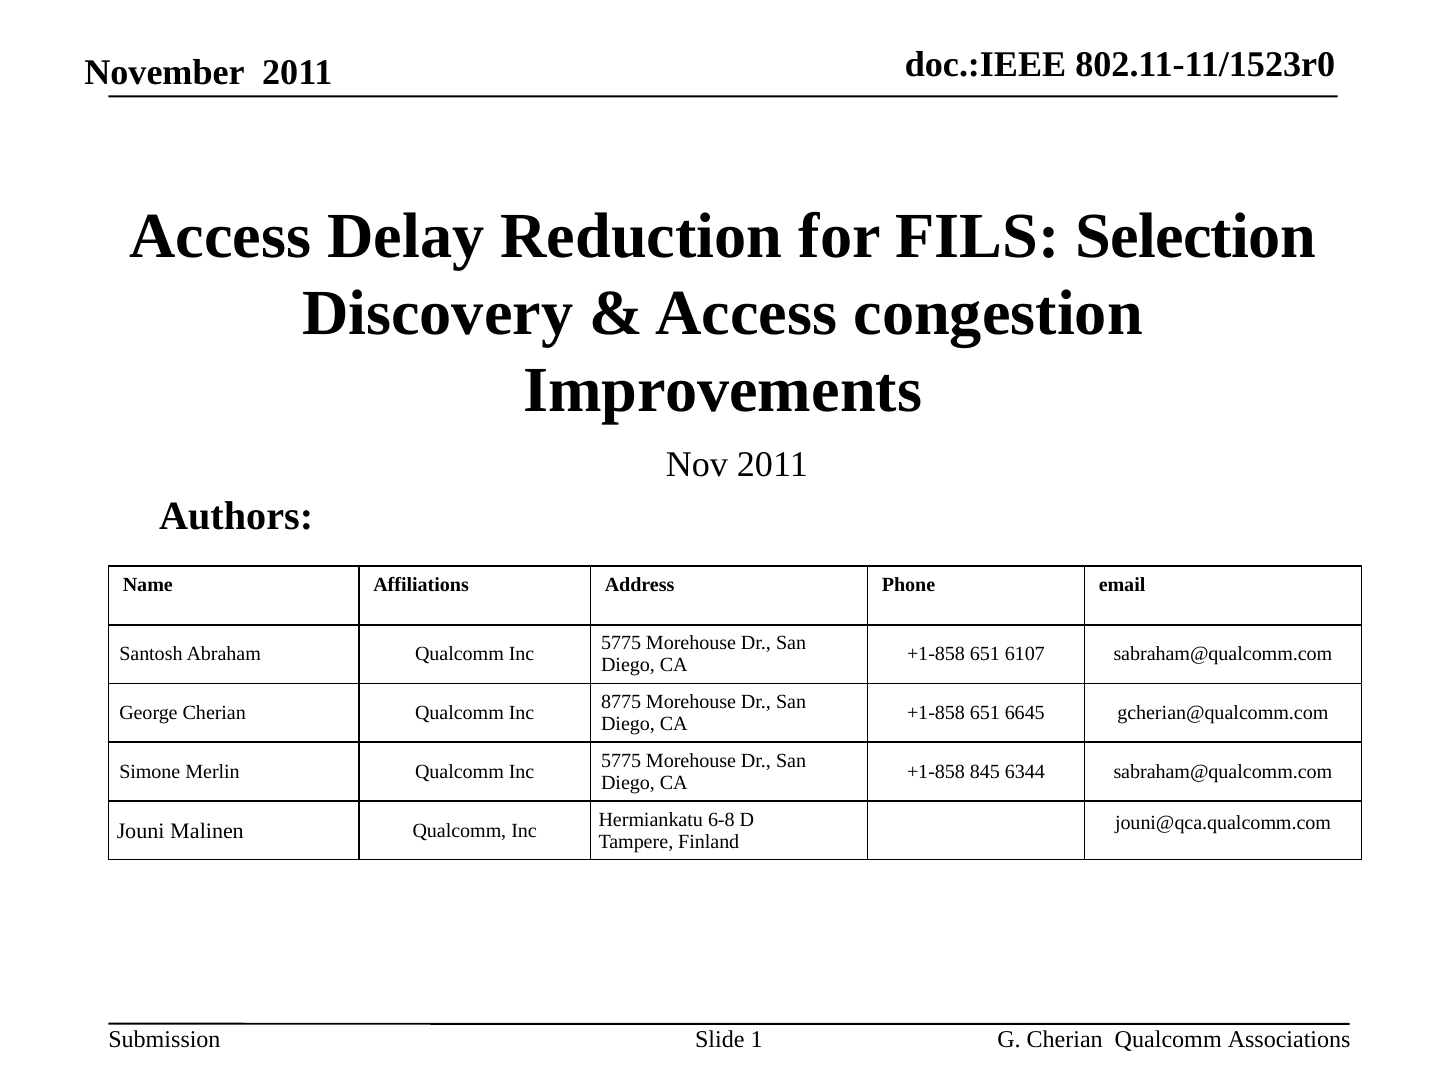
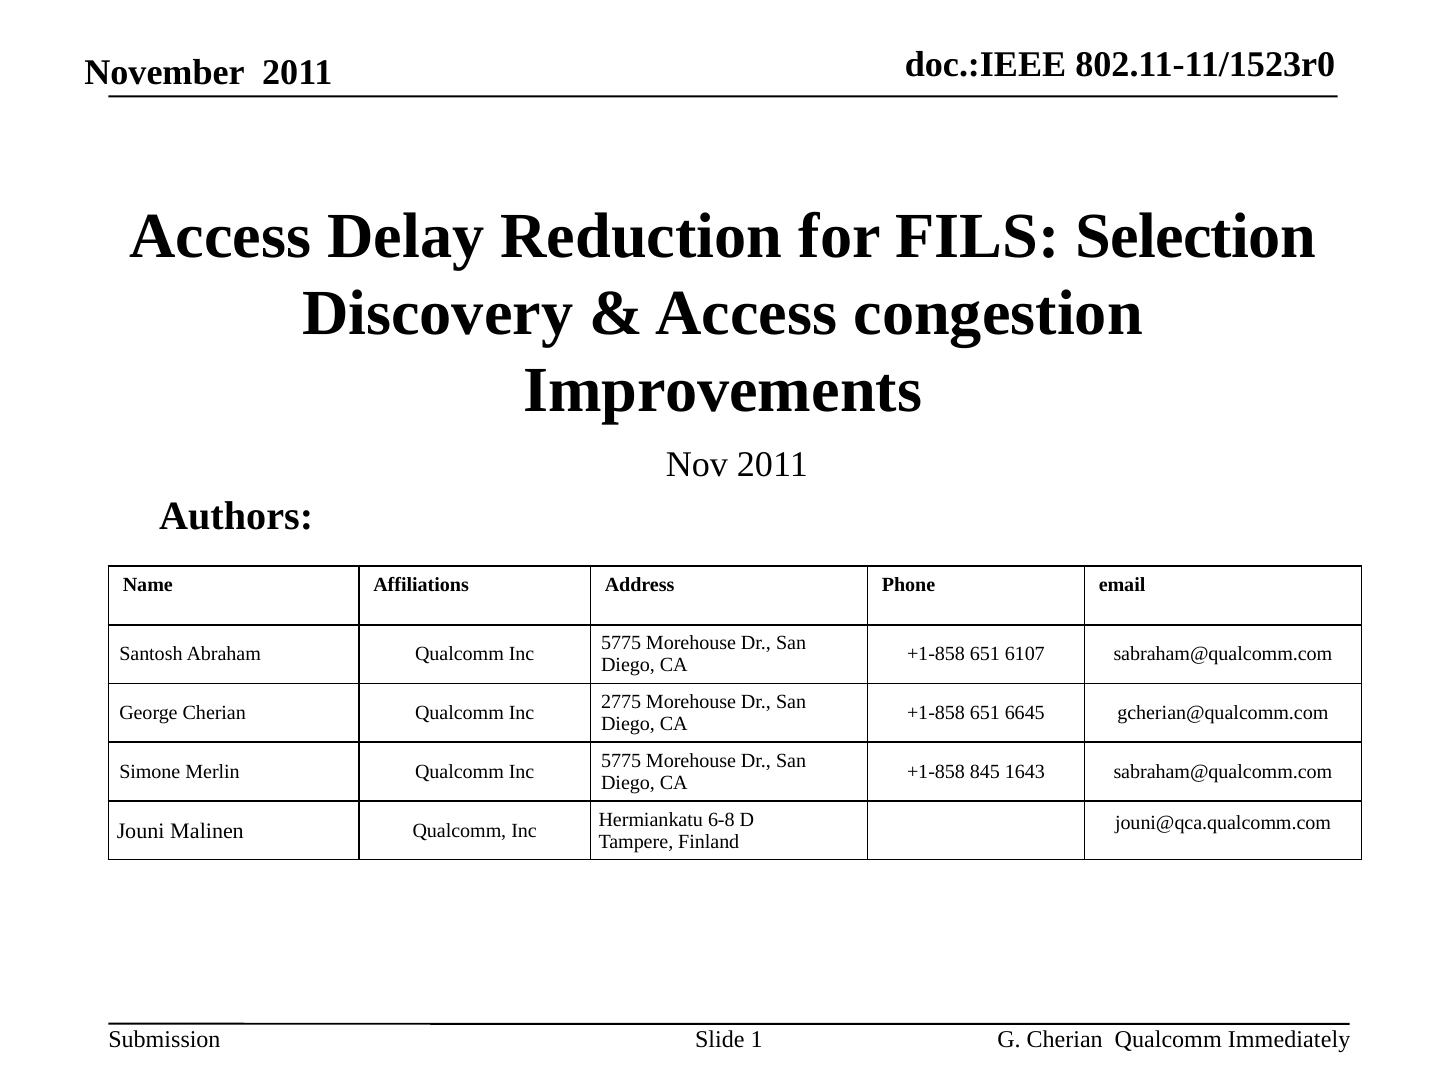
8775: 8775 -> 2775 (621, 702)
6344: 6344 -> 1643 (1025, 772)
Associations: Associations -> Immediately (1289, 1040)
